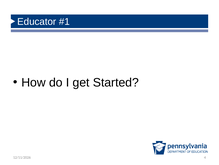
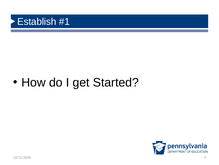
Educator: Educator -> Establish (37, 22)
